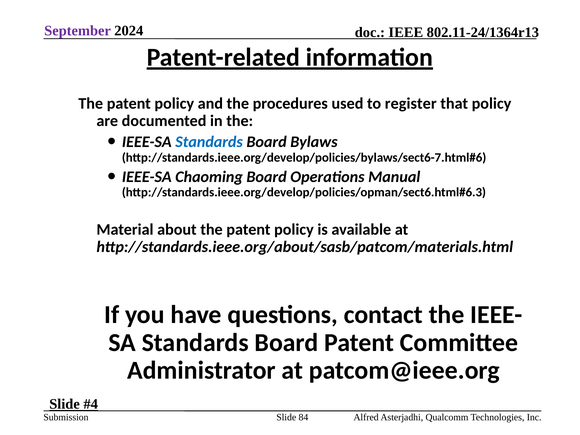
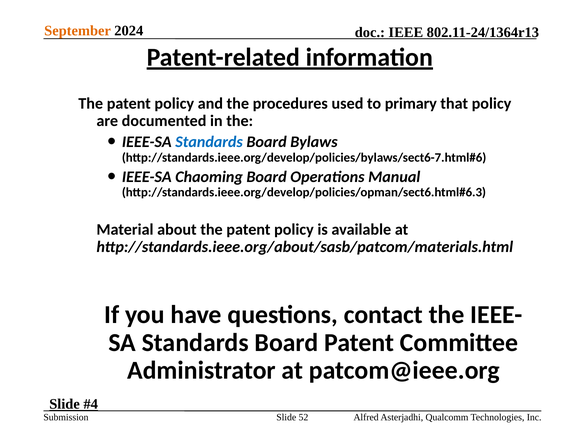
September colour: purple -> orange (78, 31)
register: register -> primary (411, 103)
84: 84 -> 52 (303, 417)
